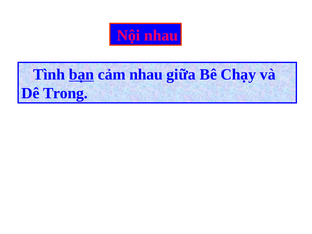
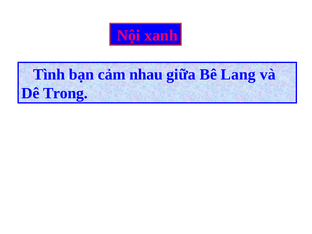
Nội nhau: nhau -> xanh (161, 35)
bạn underline: present -> none (82, 74)
Chạy: Chạy -> Lang (238, 74)
